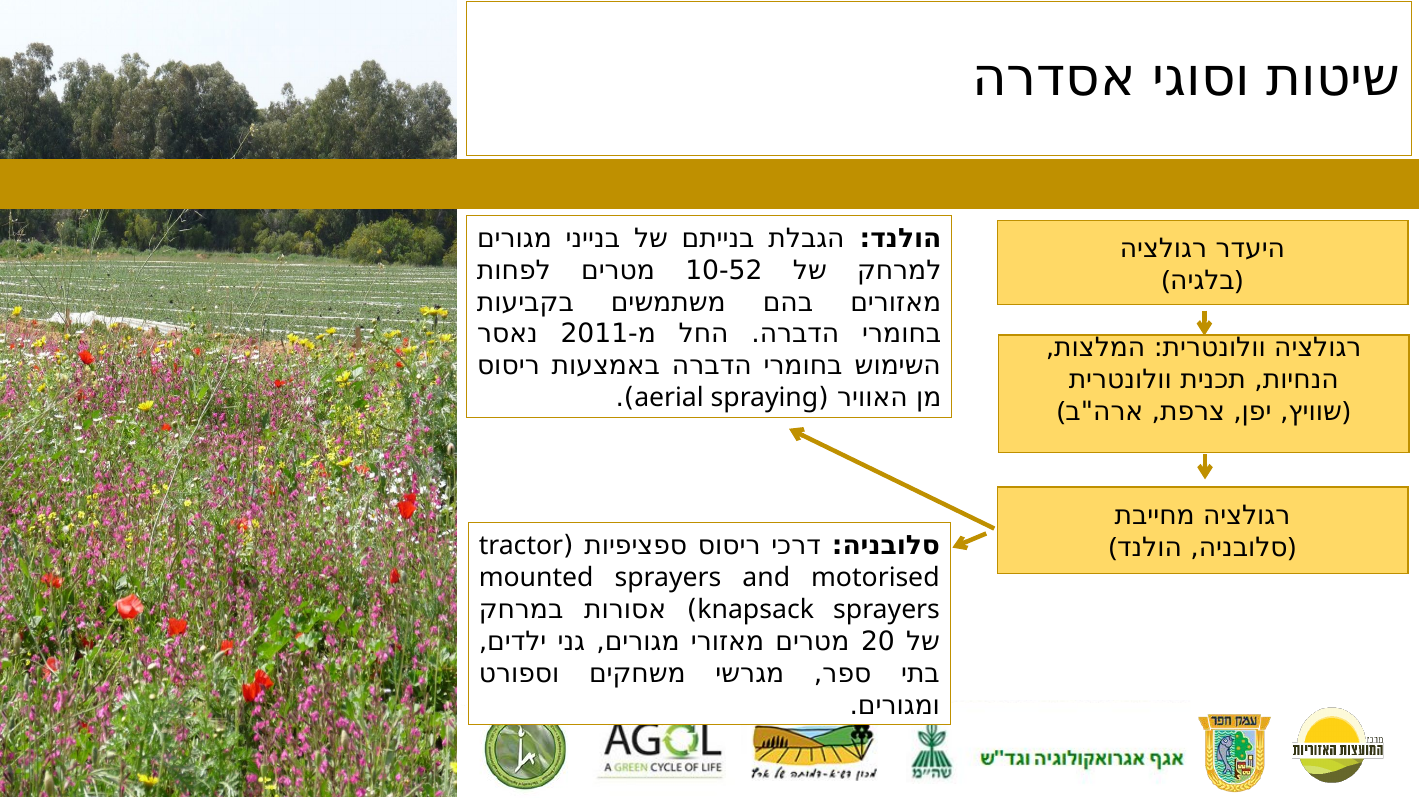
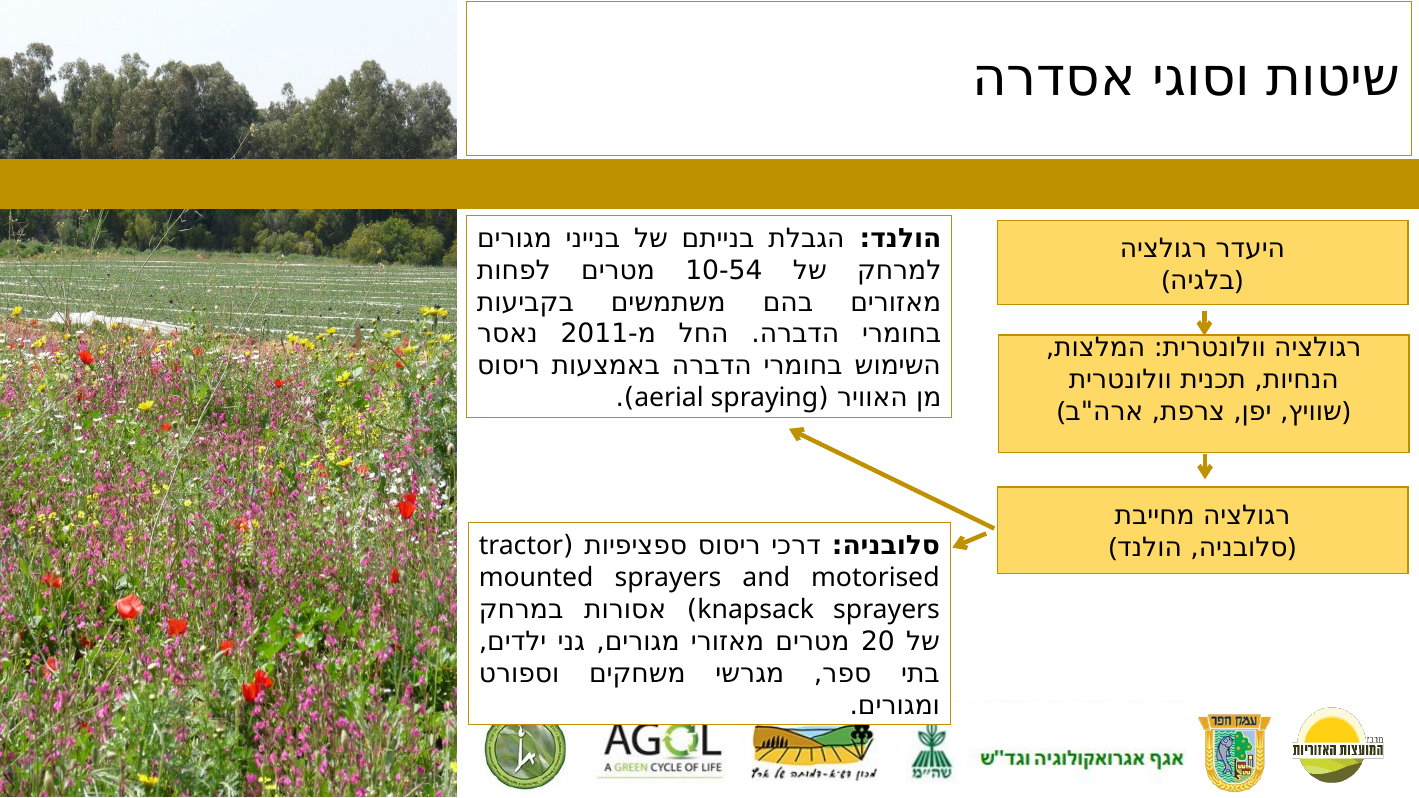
10-52: 10-52 -> 10-54 (724, 270)
